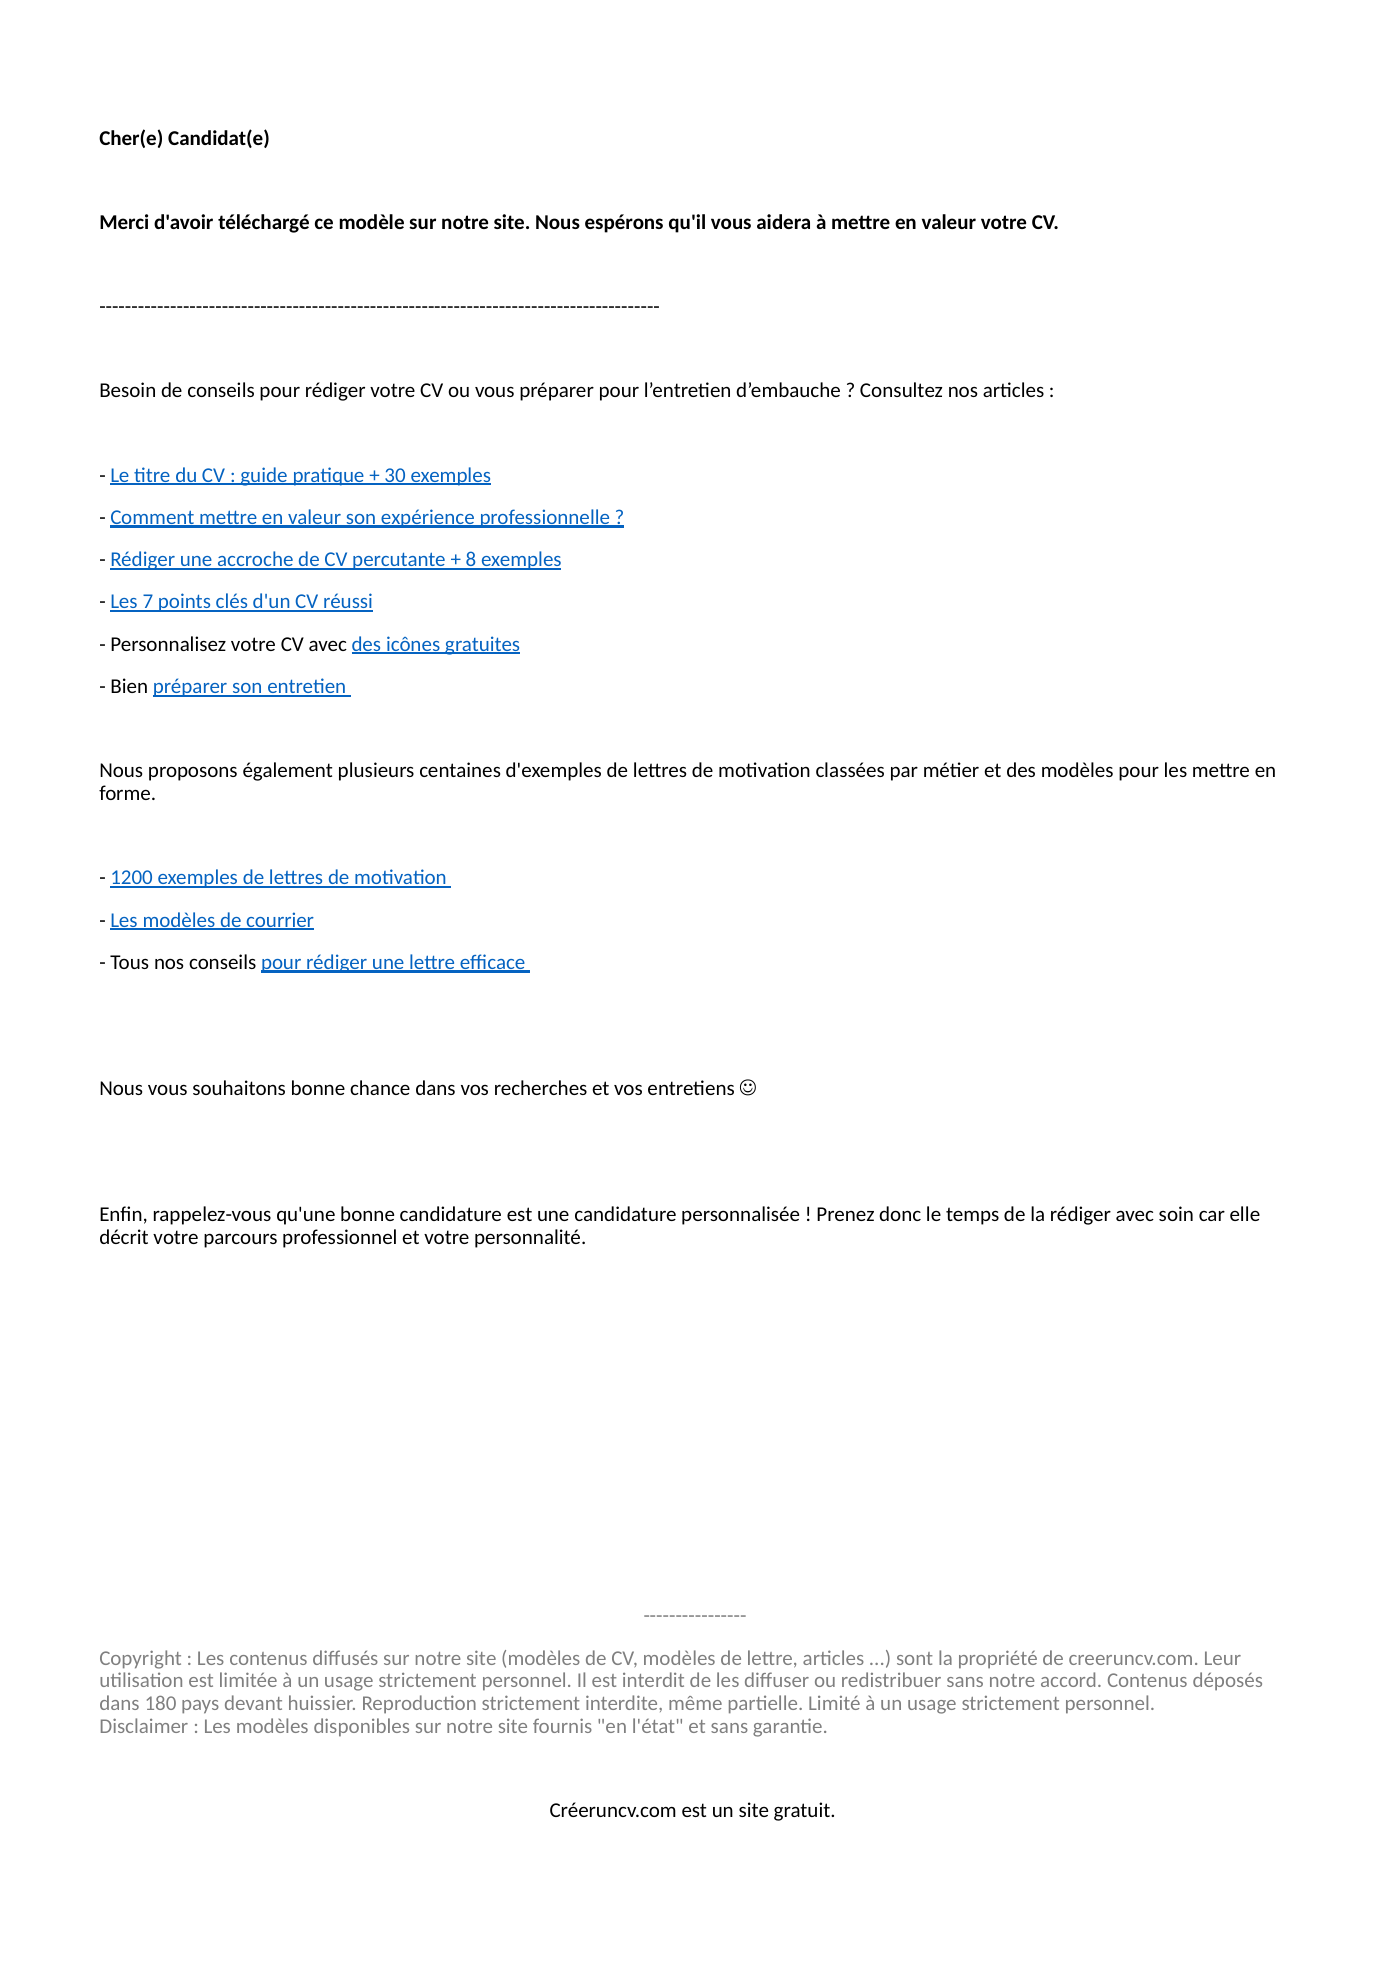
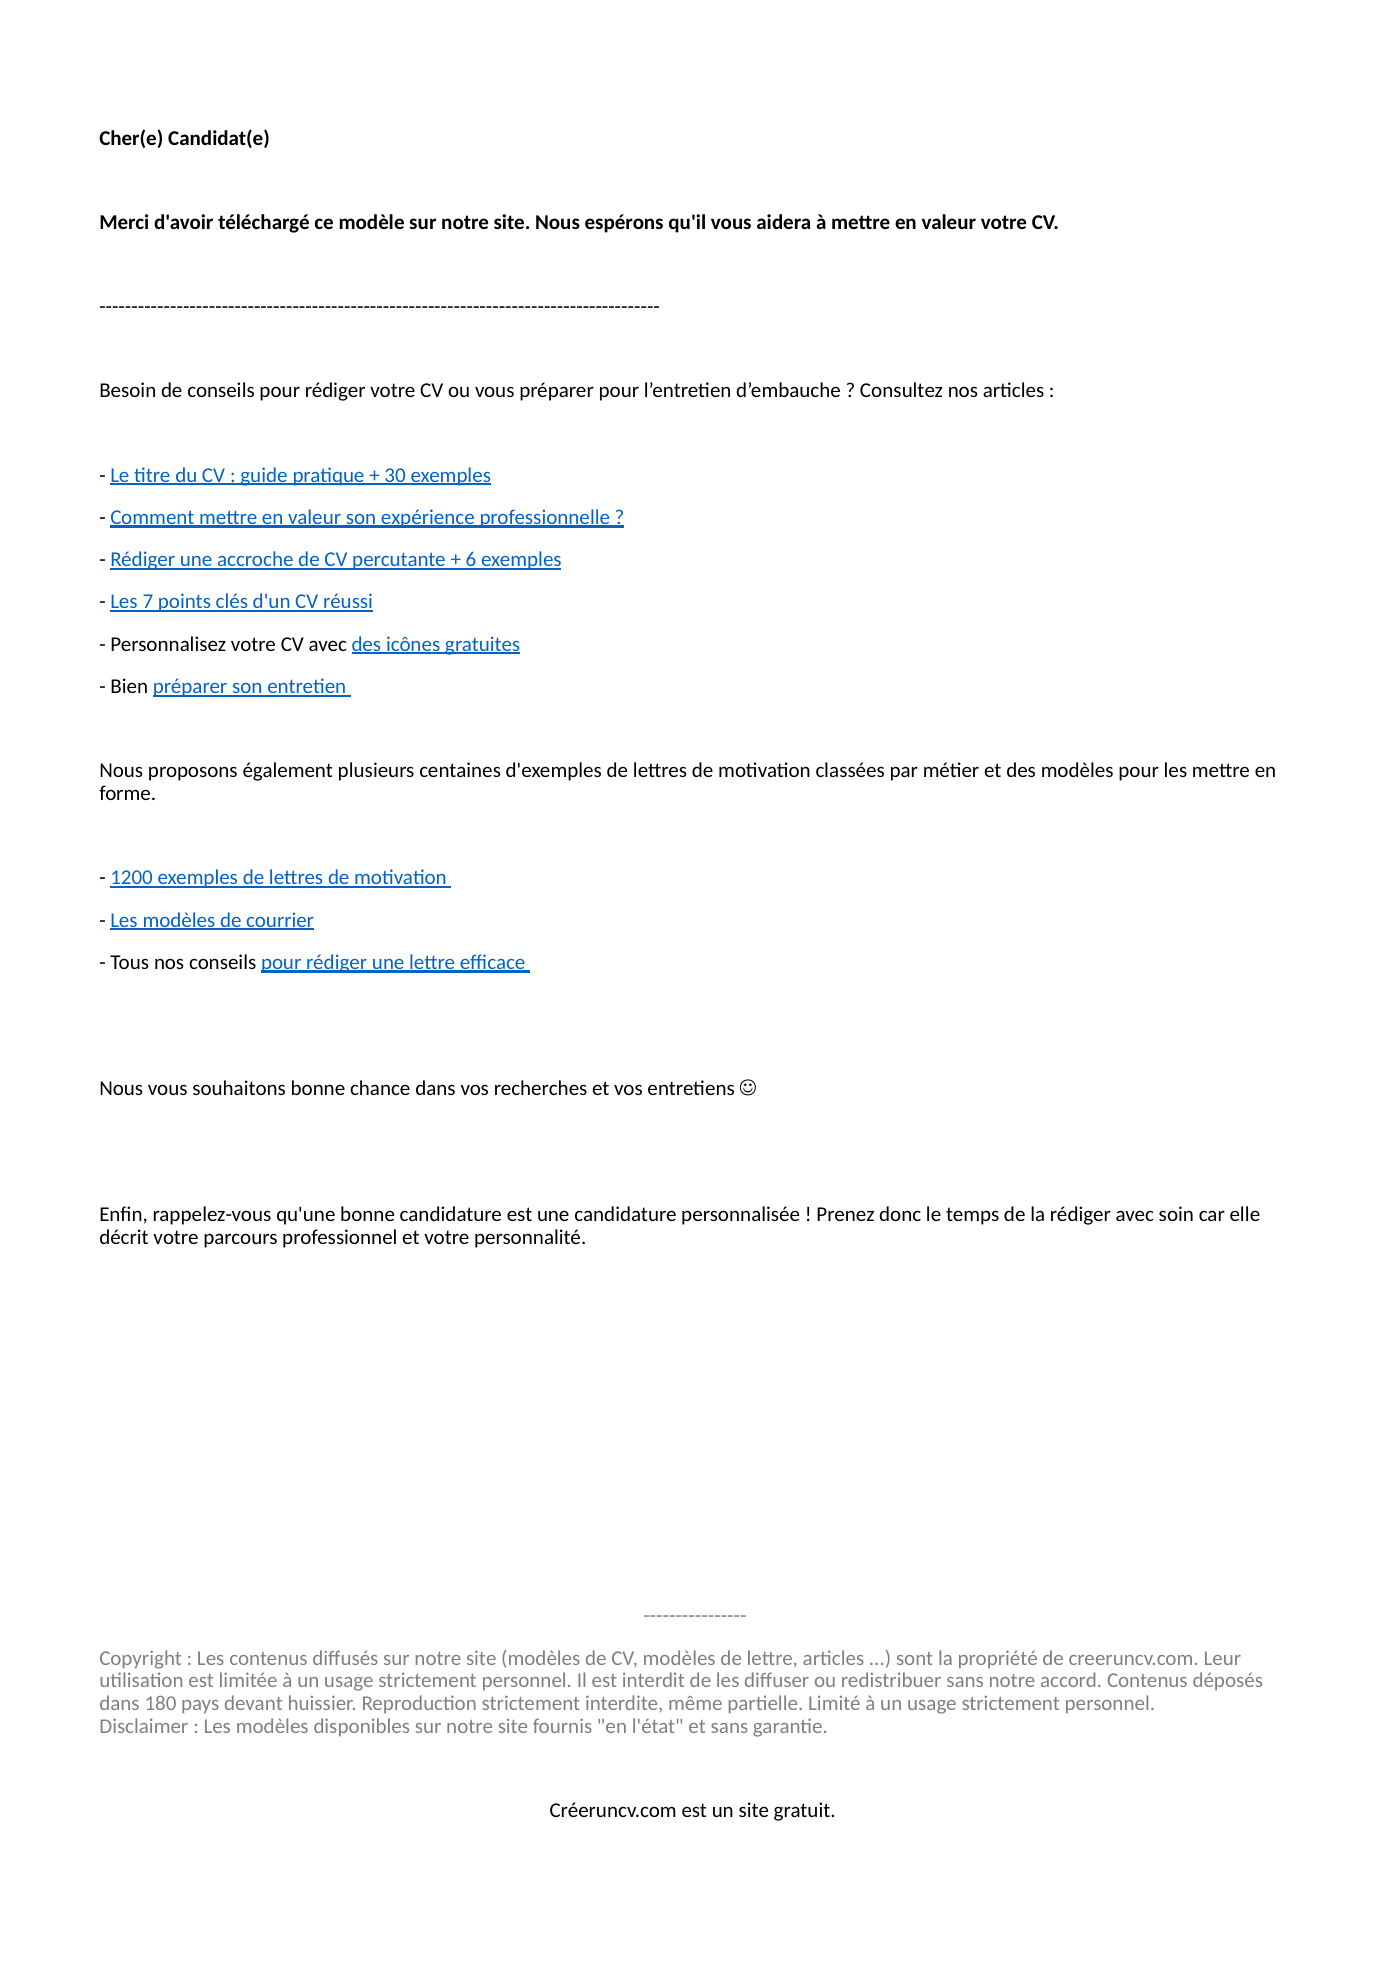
8: 8 -> 6 (471, 560)
